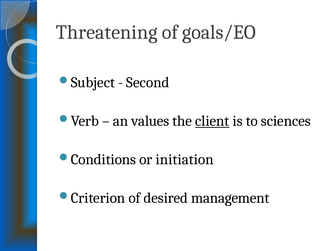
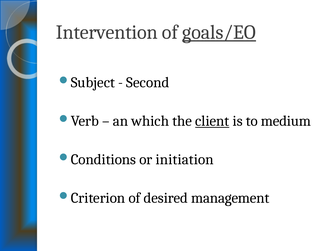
Threatening: Threatening -> Intervention (107, 32)
goals/EO underline: none -> present (219, 32)
values: values -> which (150, 121)
sciences: sciences -> medium (286, 121)
